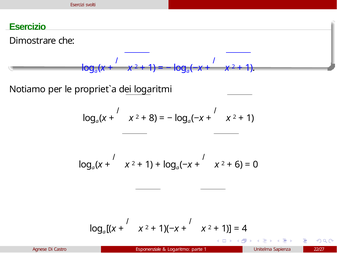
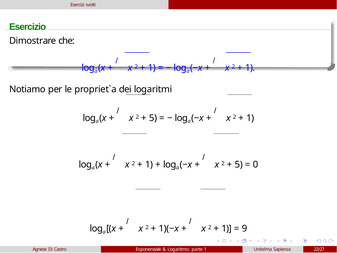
8: 8 -> 5 (153, 118)
6: 6 -> 5 (239, 164)
4: 4 -> 9 (244, 229)
